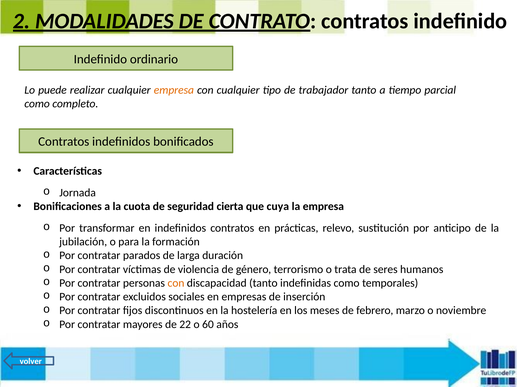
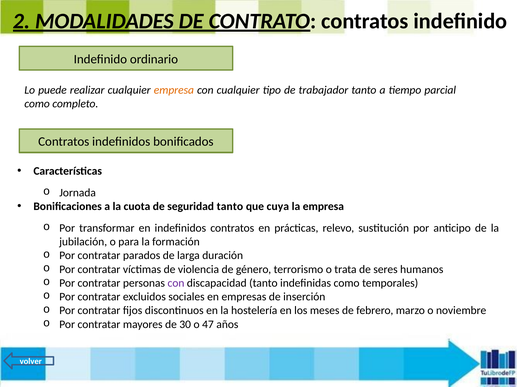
seguridad cierta: cierta -> tanto (230, 207)
con colour: orange -> purple (176, 284)
22: 22 -> 30 (185, 325)
60: 60 -> 47 (208, 325)
